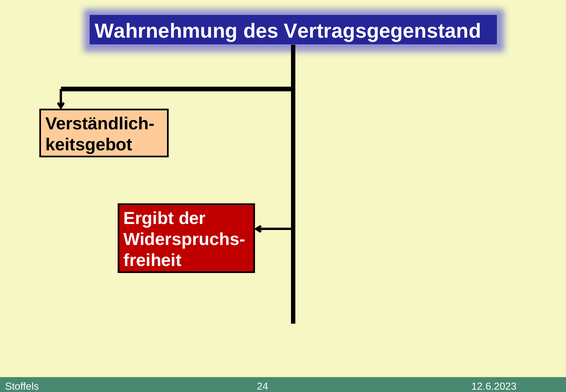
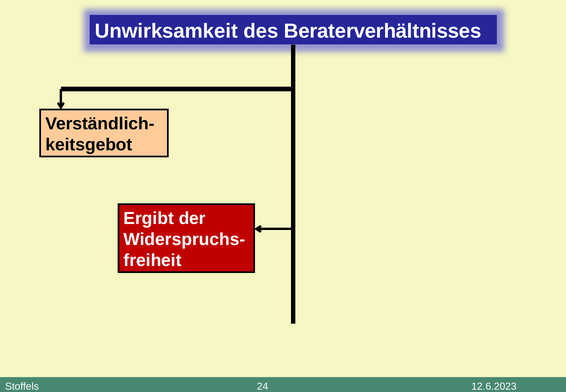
Wahrnehmung: Wahrnehmung -> Unwirksamkeit (166, 31)
Vertragsgegenstand: Vertragsgegenstand -> Beraterverhältnisses (383, 31)
